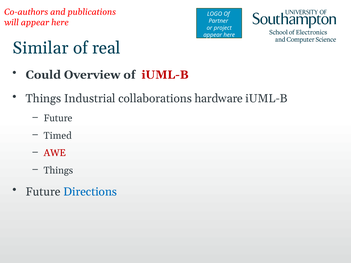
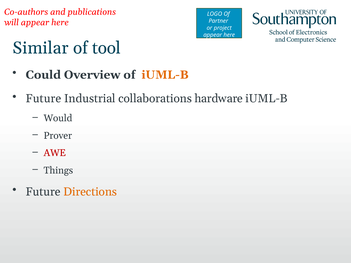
real: real -> tool (106, 48)
iUML-B colour: red -> orange (165, 75)
Things: Things -> Future (43, 99)
Future: Future -> Would (58, 118)
Timed: Timed -> Prover (58, 136)
Directions colour: blue -> orange (90, 192)
